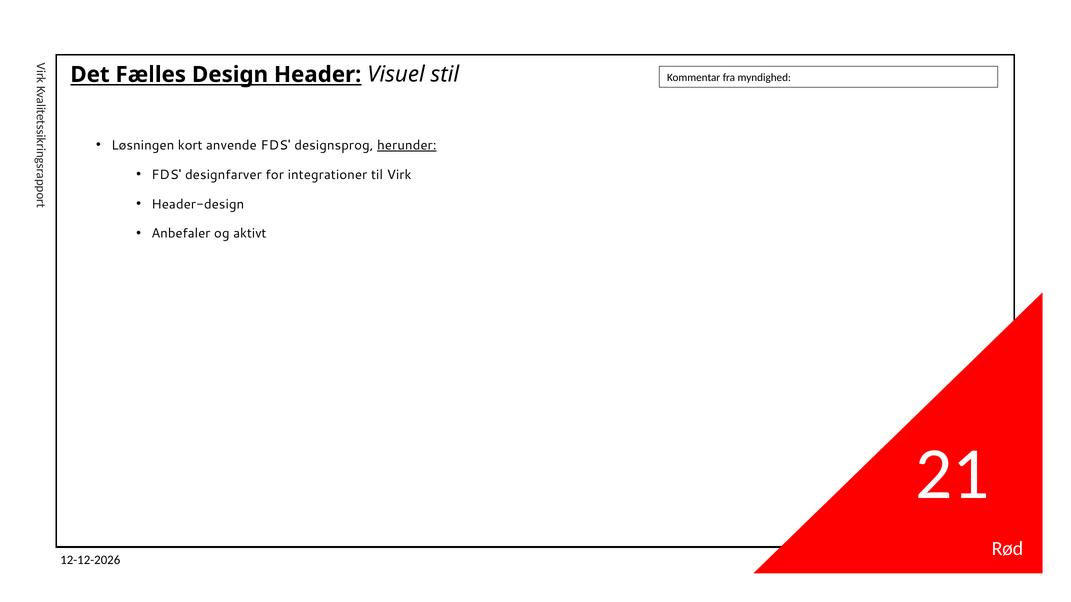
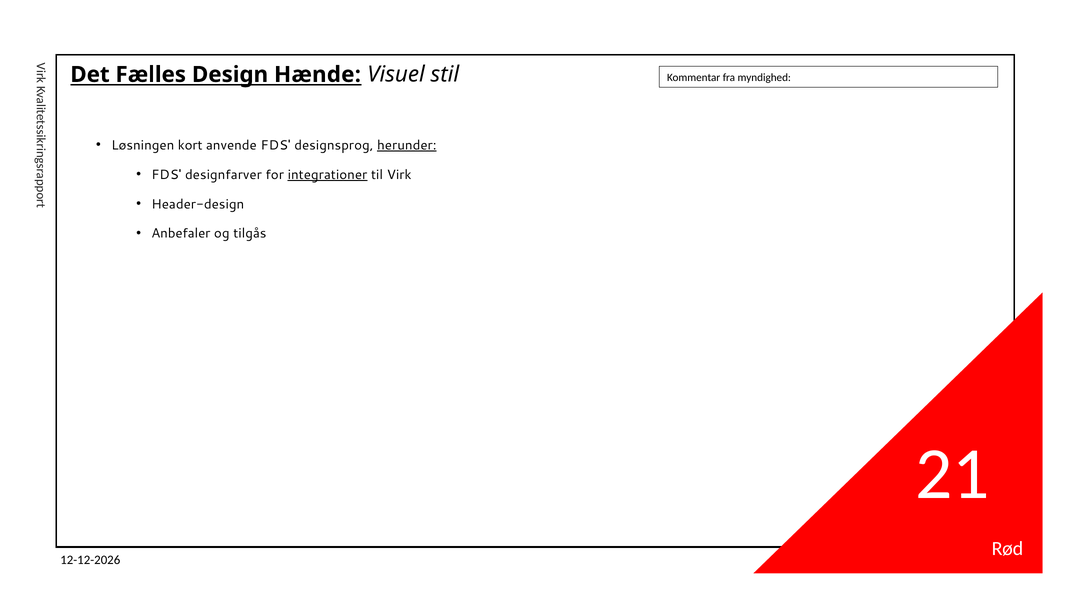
Header: Header -> Hænde (318, 75)
integrationer underline: none -> present (327, 175)
aktivt: aktivt -> tilgås (250, 234)
